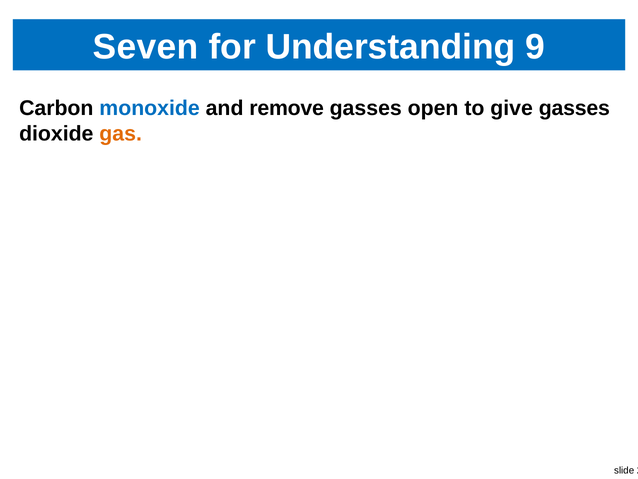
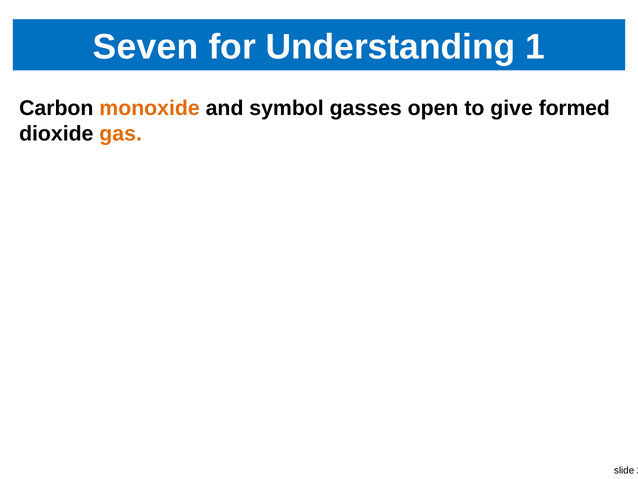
9: 9 -> 1 (535, 47)
monoxide colour: blue -> orange (150, 108)
remove: remove -> symbol (287, 108)
give gasses: gasses -> formed (574, 108)
